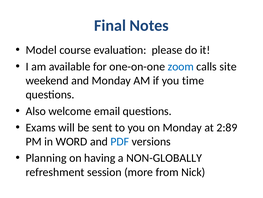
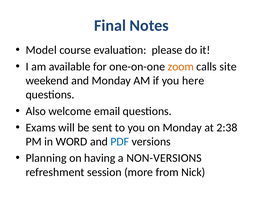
zoom colour: blue -> orange (181, 66)
time: time -> here (193, 80)
2:89: 2:89 -> 2:38 (227, 127)
NON-GLOBALLY: NON-GLOBALLY -> NON-VERSIONS (164, 157)
